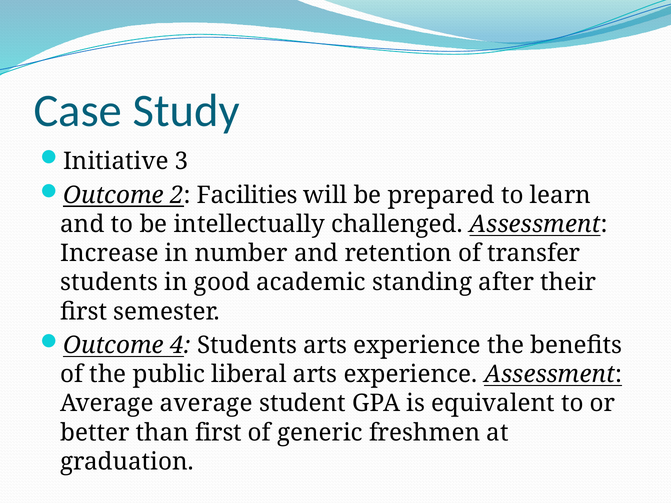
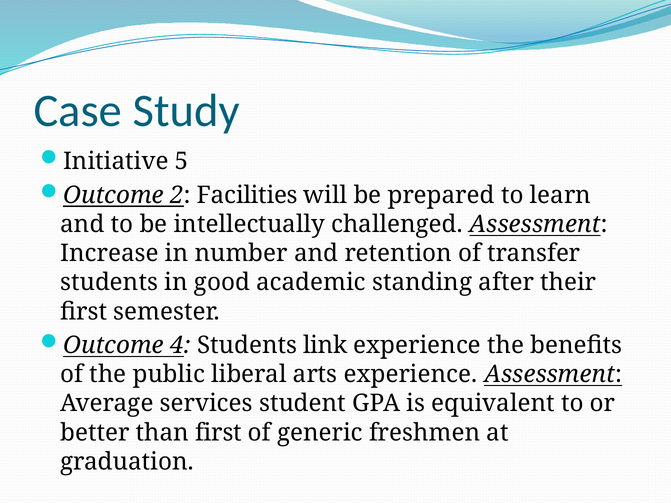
3: 3 -> 5 (182, 162)
Students arts: arts -> link (325, 346)
Average average: average -> services (206, 404)
